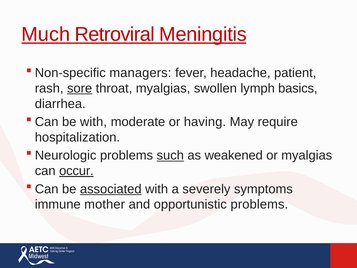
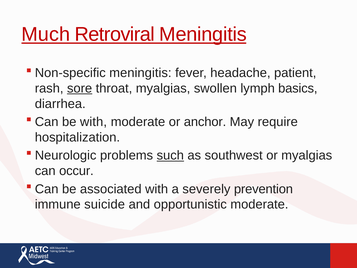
managers: managers -> meningitis (140, 73)
having: having -> anchor (205, 122)
weakened: weakened -> southwest (234, 155)
occur underline: present -> none (76, 171)
associated underline: present -> none (111, 189)
symptoms: symptoms -> prevention (263, 189)
mother: mother -> suicide (105, 204)
opportunistic problems: problems -> moderate (259, 204)
